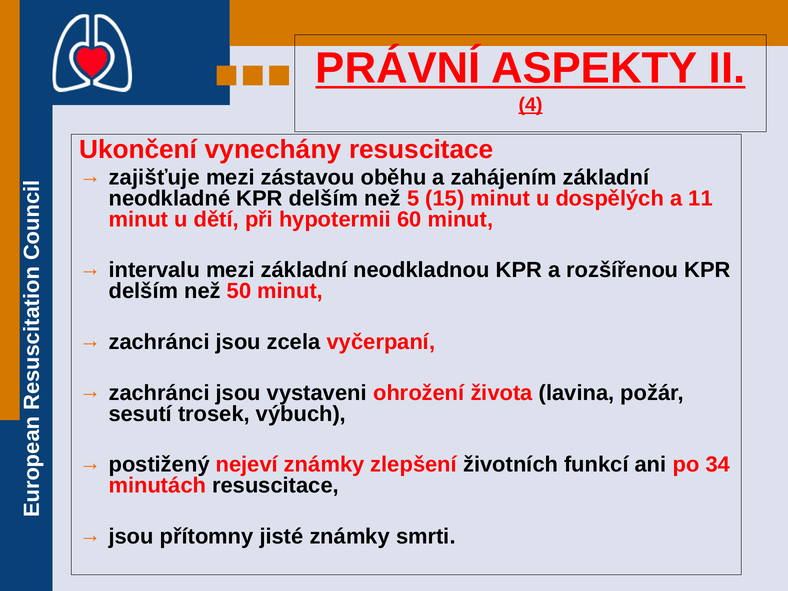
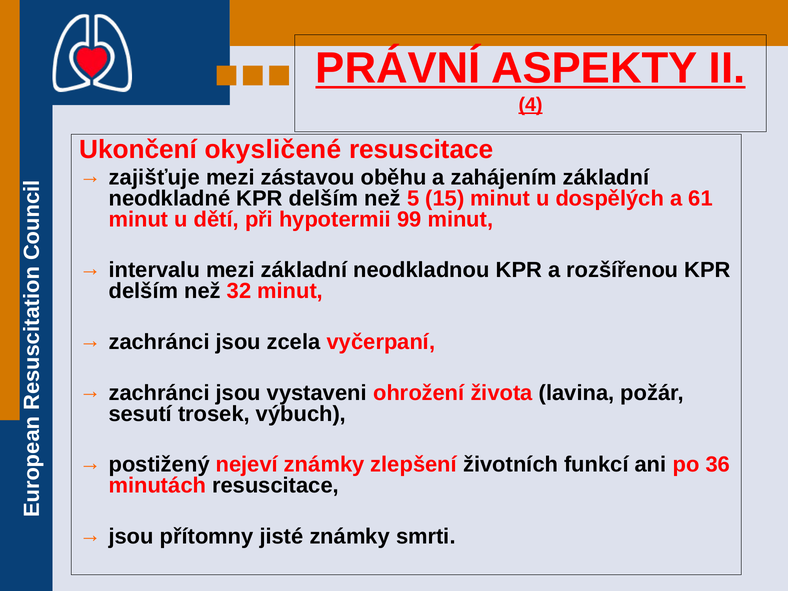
vynechány: vynechány -> okysličené (273, 150)
11: 11 -> 61 (701, 198)
60: 60 -> 99 (409, 219)
50: 50 -> 32 (239, 291)
34: 34 -> 36 (718, 465)
